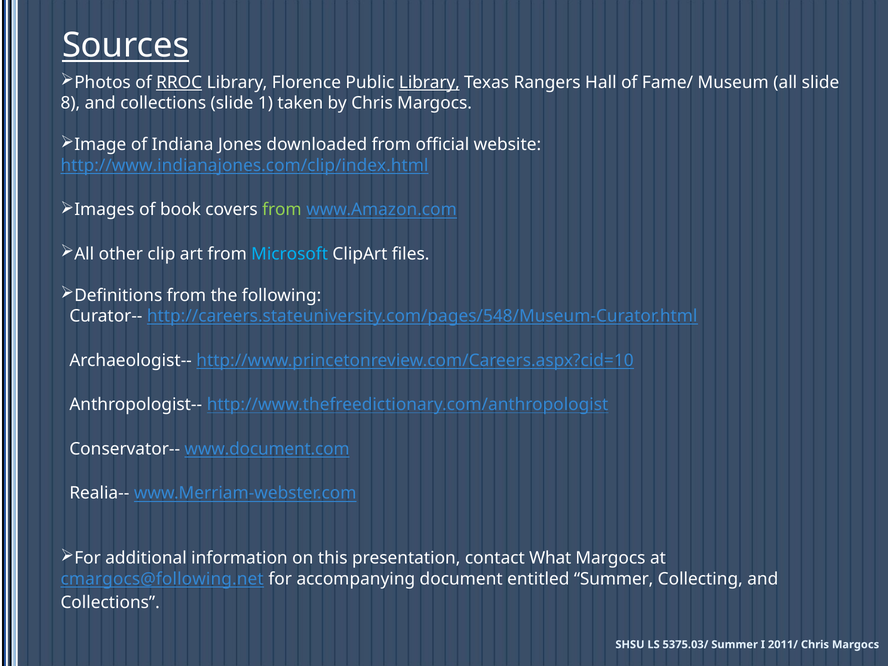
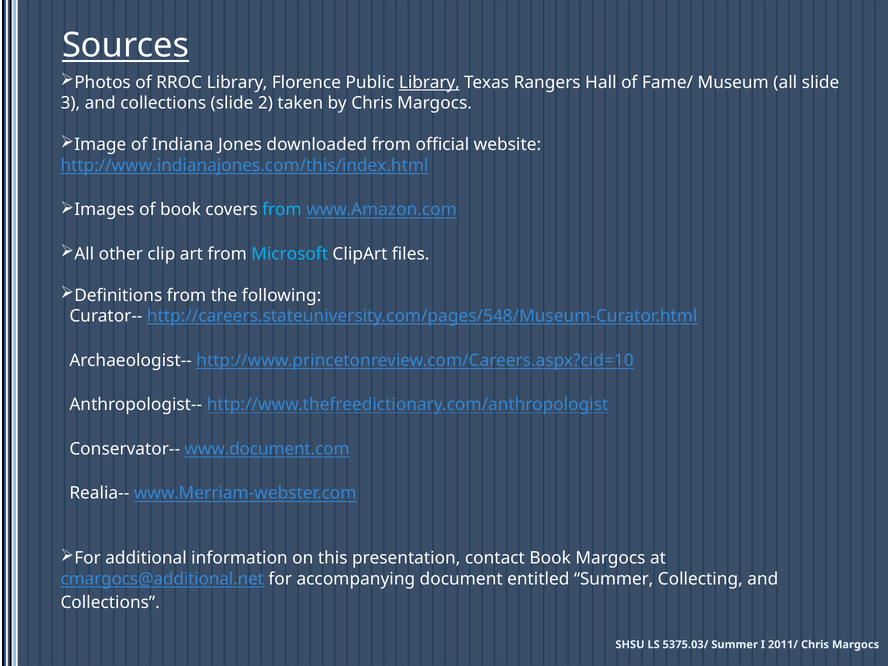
RROC underline: present -> none (179, 83)
8: 8 -> 3 (70, 103)
1: 1 -> 2 (265, 103)
http://www.indianajones.com/clip/index.html: http://www.indianajones.com/clip/index.html -> http://www.indianajones.com/this/index.html (244, 165)
from colour: light green -> light blue (282, 210)
contact What: What -> Book (550, 558)
cmargocs@following.net: cmargocs@following.net -> cmargocs@additional.net (162, 579)
